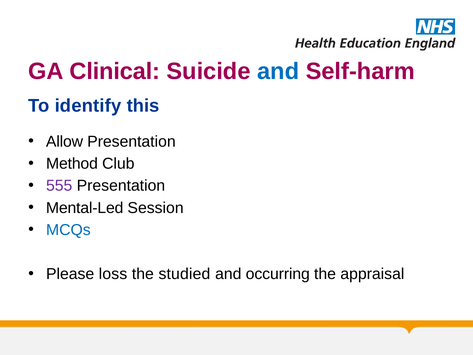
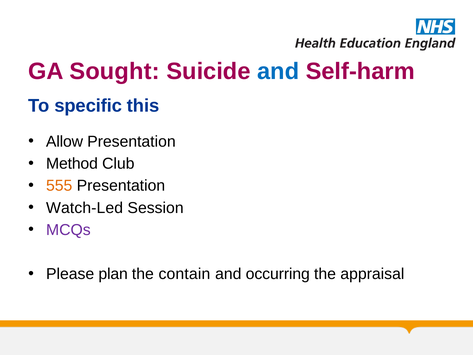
Clinical: Clinical -> Sought (115, 71)
identify: identify -> specific (88, 106)
555 colour: purple -> orange (59, 186)
Mental-Led: Mental-Led -> Watch-Led (85, 208)
MCQs colour: blue -> purple (68, 230)
loss: loss -> plan (113, 274)
studied: studied -> contain (184, 274)
